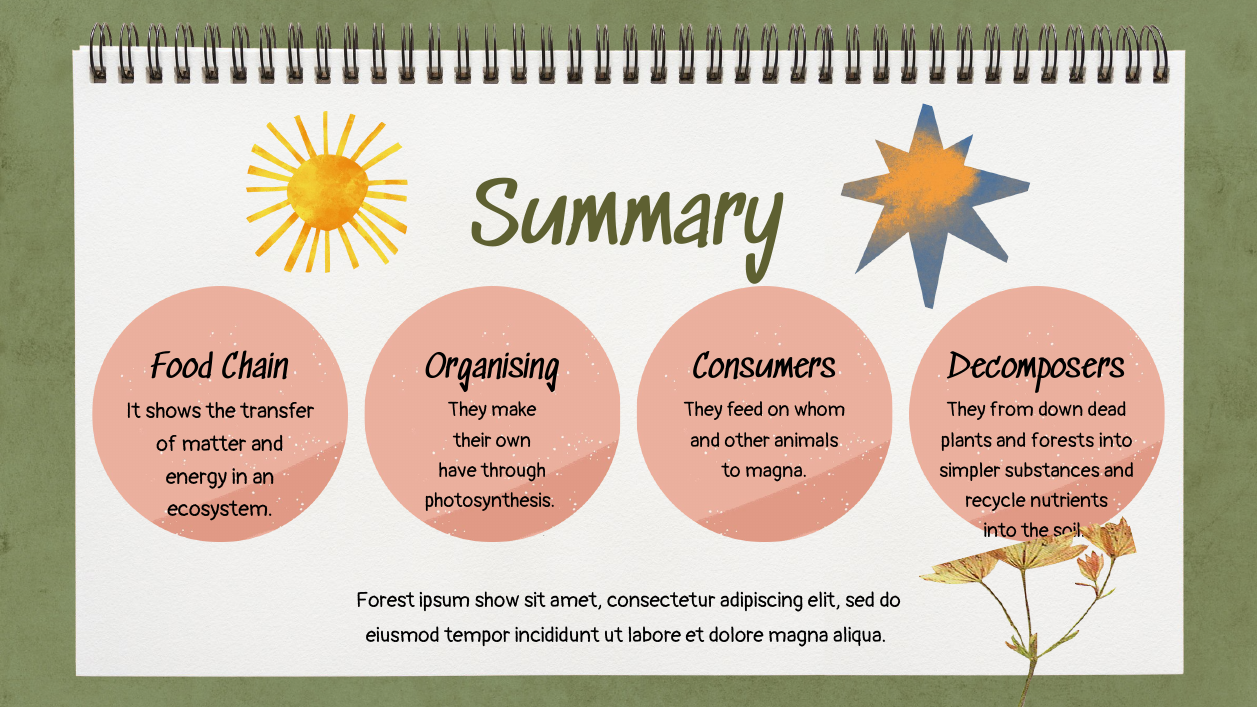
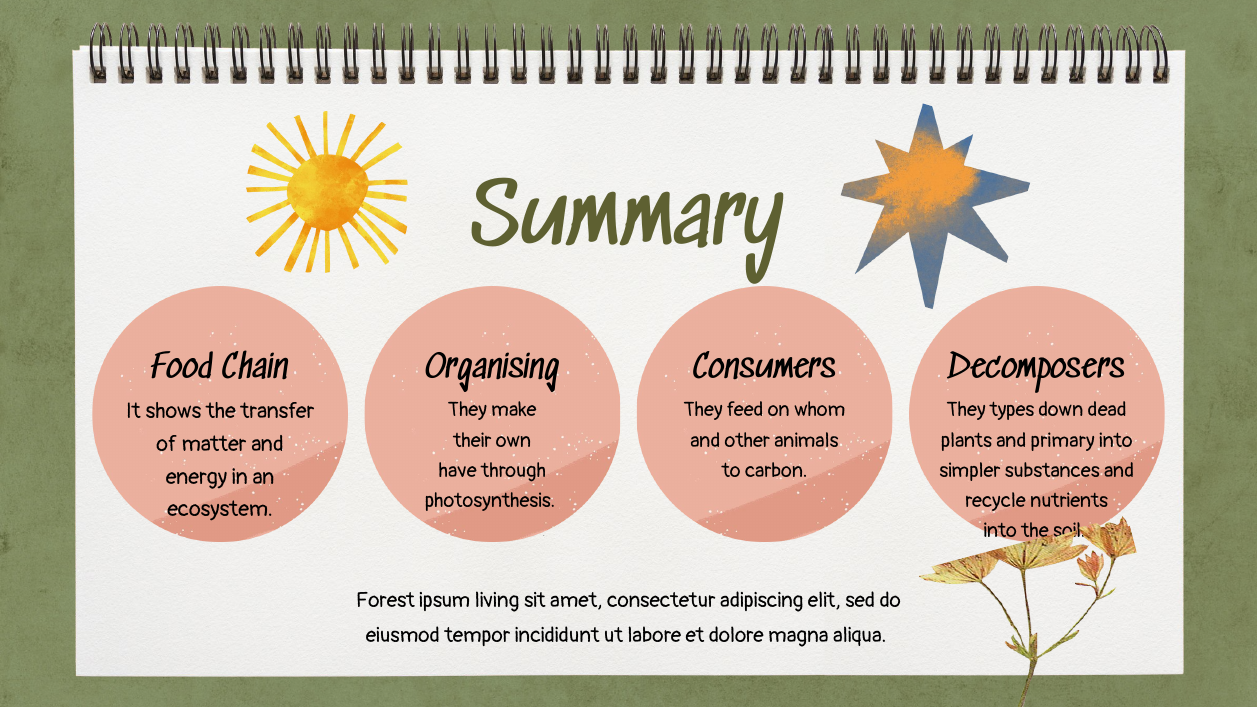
from: from -> types (1012, 410)
forests: forests -> primary (1063, 440)
to magna: magna -> carbon (776, 471)
show: show -> living (497, 601)
